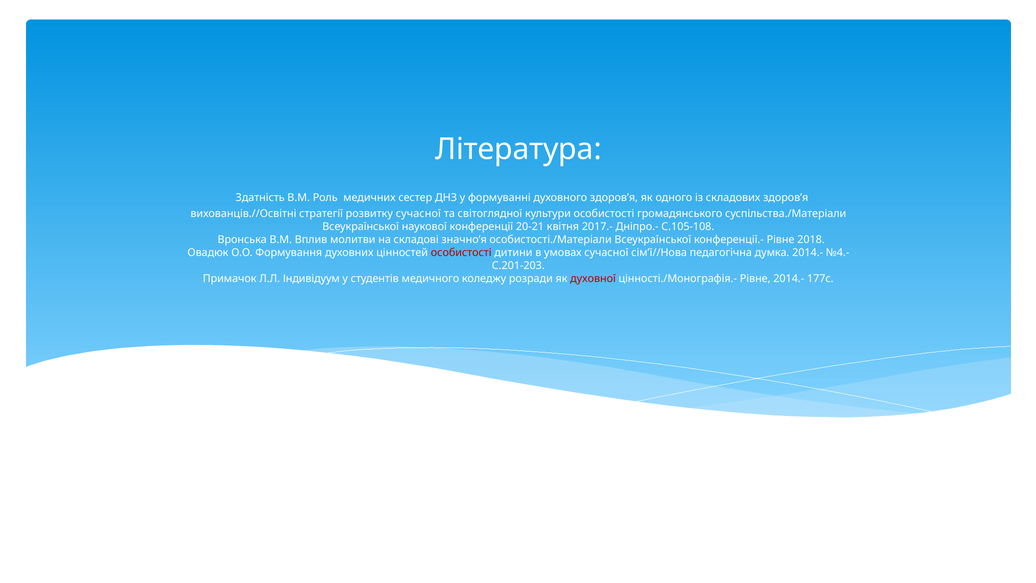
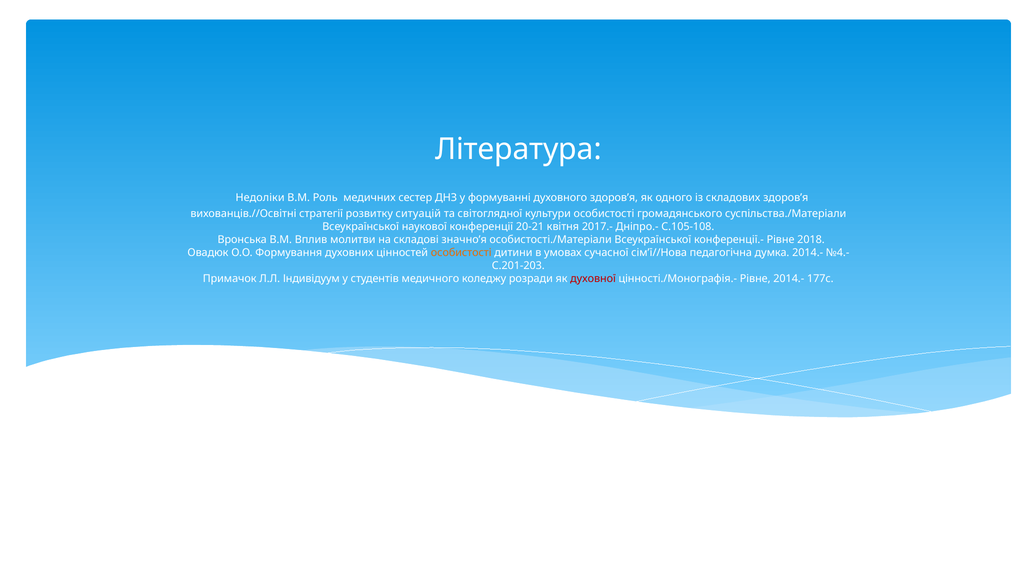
Здатність: Здатність -> Недоліки (260, 197)
розвитку сучасної: сучасної -> ситуацій (418, 214)
особистості colour: red -> orange (461, 253)
